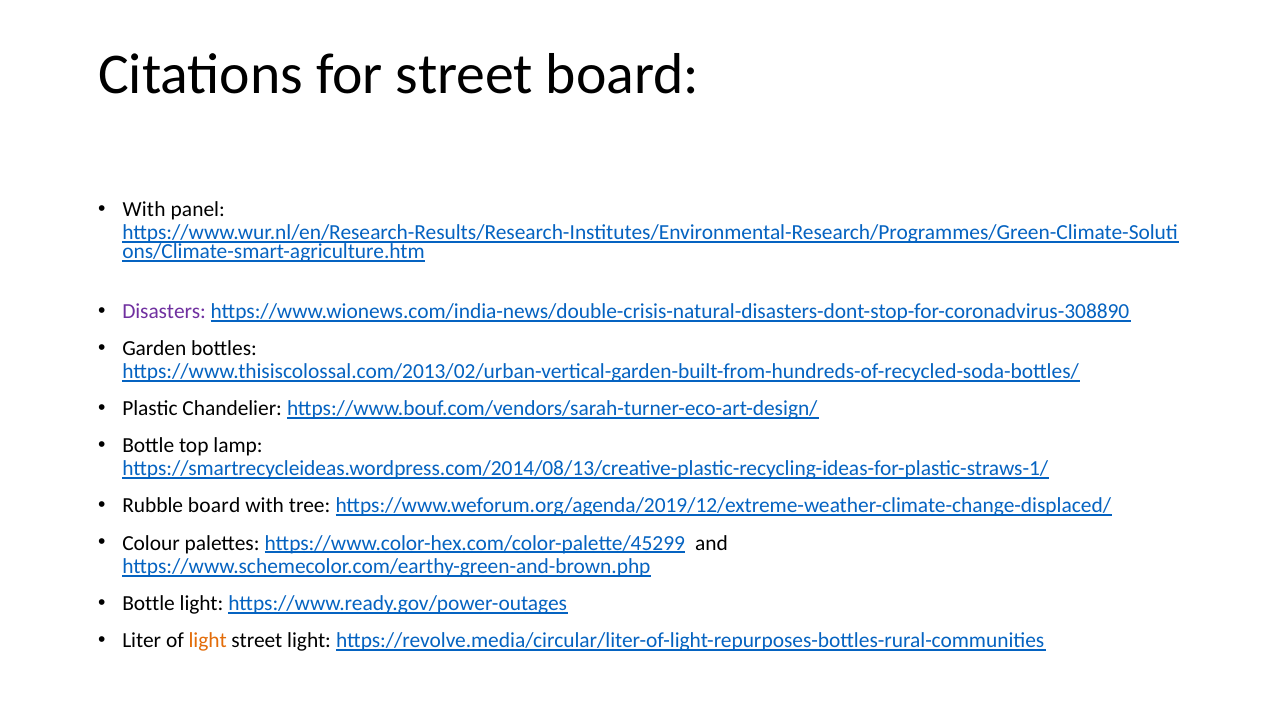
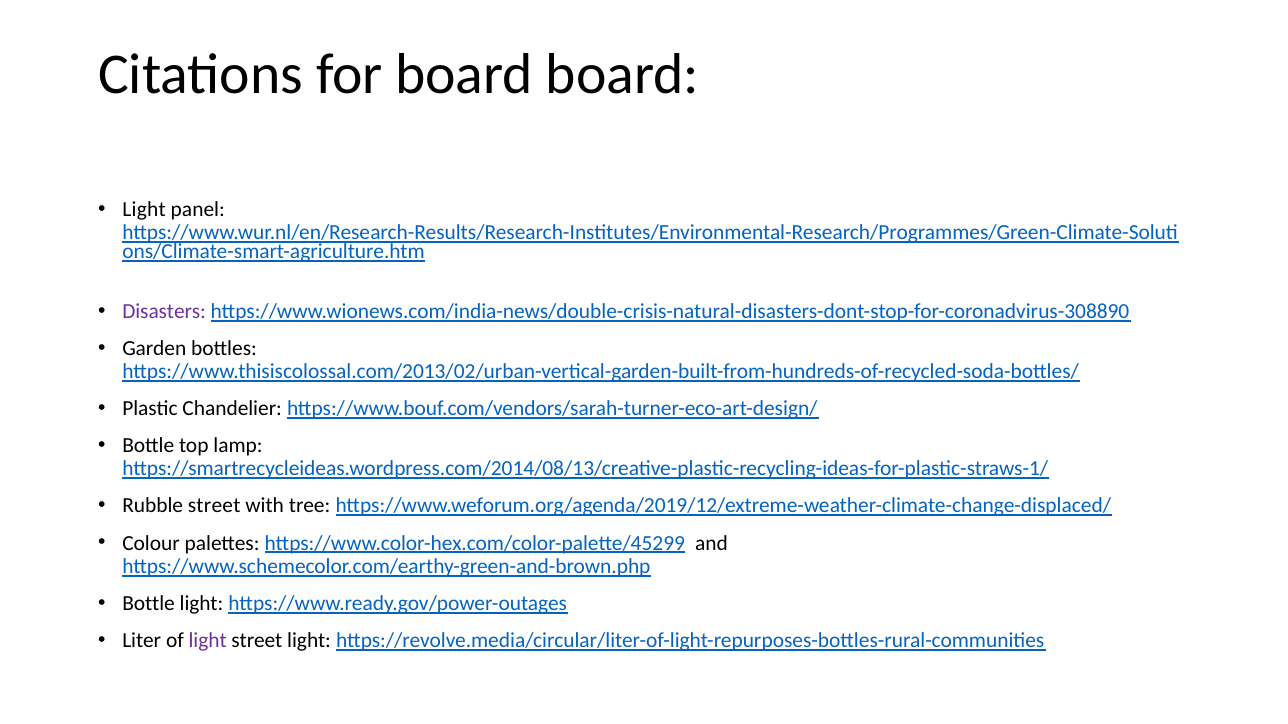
for street: street -> board (464, 74)
With: With -> Light (144, 209)
Rubble board: board -> street (214, 506)
light colour: orange -> purple (208, 641)
